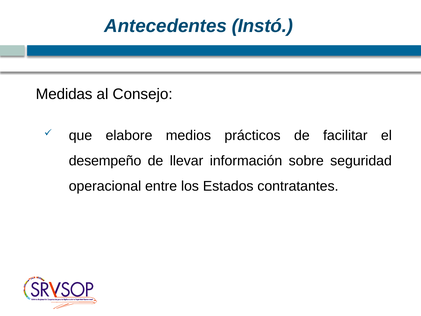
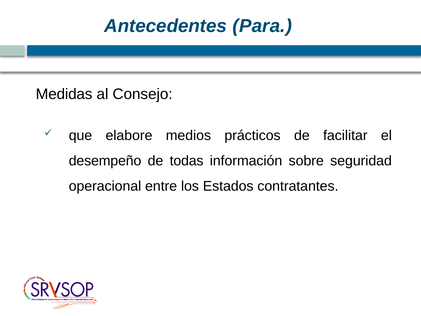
Instó: Instó -> Para (262, 26)
llevar: llevar -> todas (187, 161)
